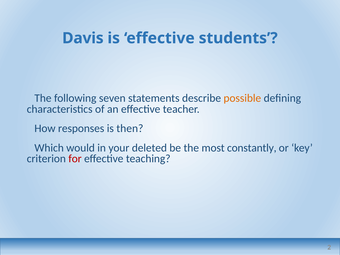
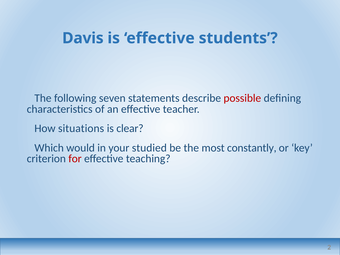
possible colour: orange -> red (242, 98)
responses: responses -> situations (81, 128)
then: then -> clear (130, 128)
deleted: deleted -> studied (149, 148)
